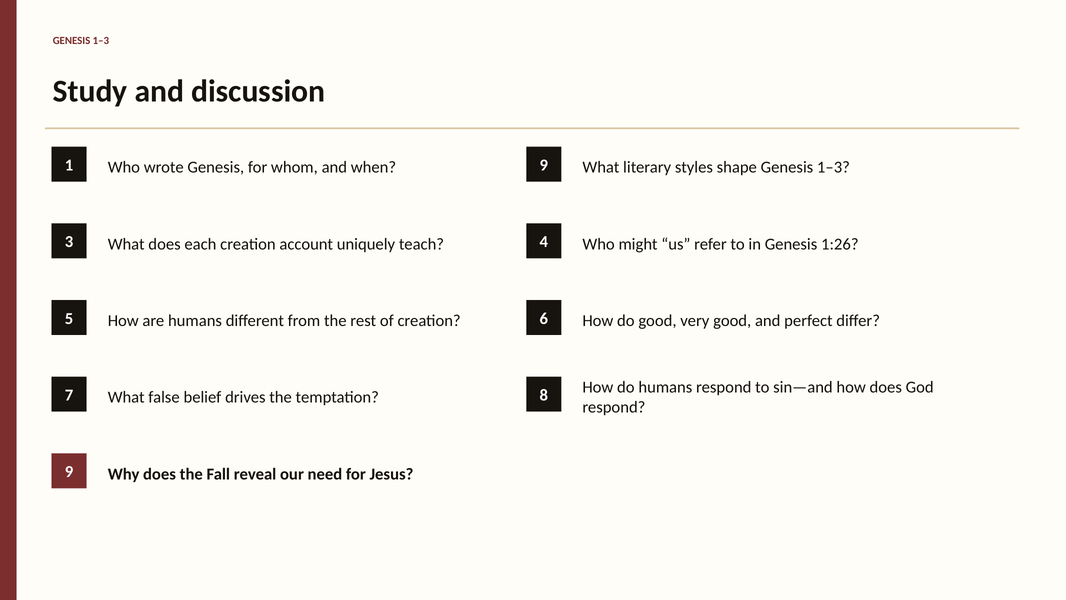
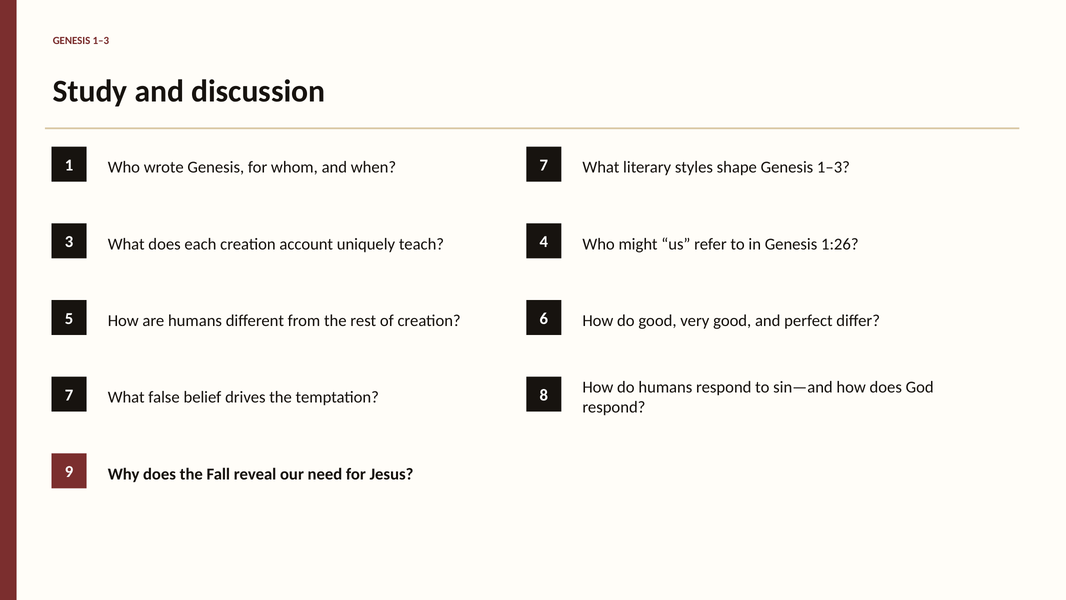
when 9: 9 -> 7 (544, 165)
